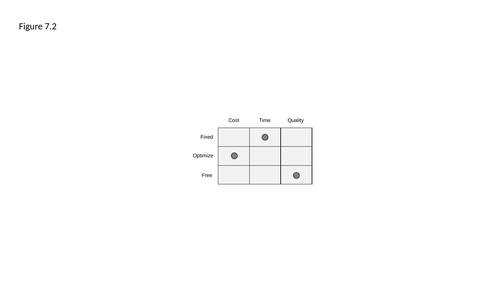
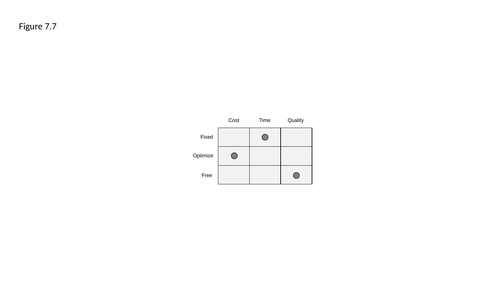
7.2: 7.2 -> 7.7 (51, 26)
